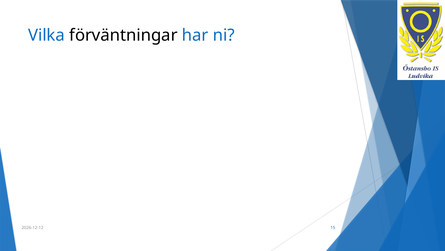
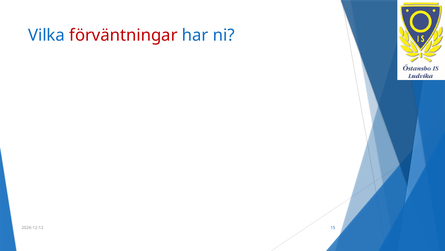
förväntningar colour: black -> red (123, 35)
